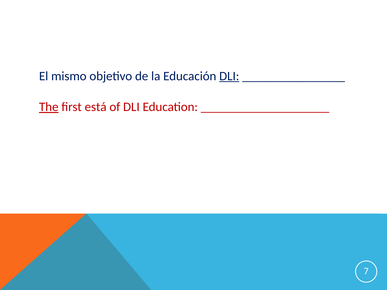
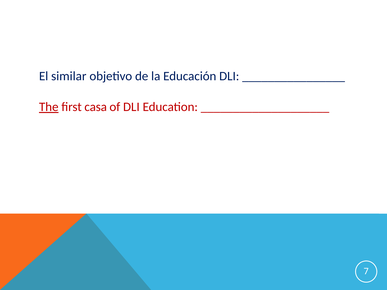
mismo: mismo -> similar (69, 76)
DLI underline: present -> none (229, 76)
está: está -> casa (96, 107)
